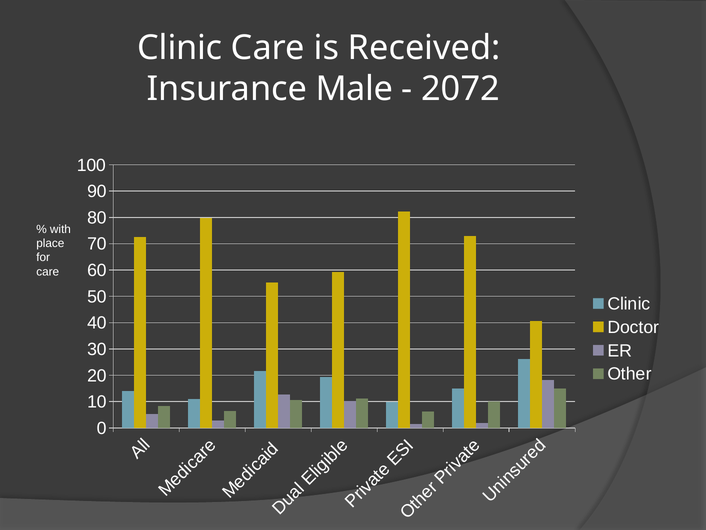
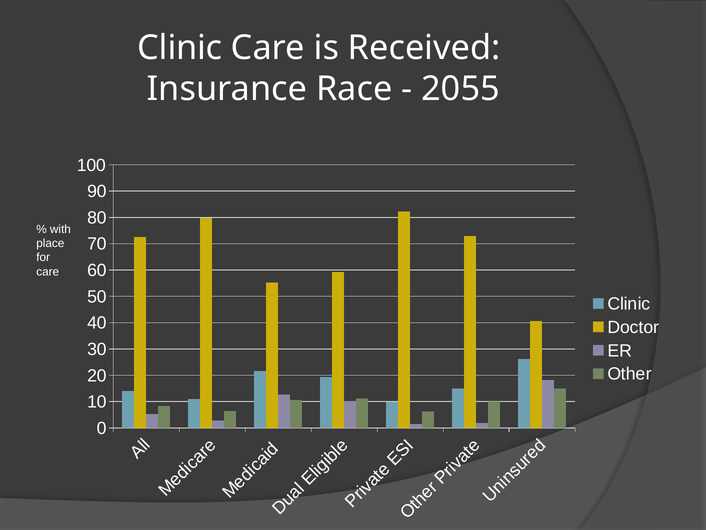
Male: Male -> Race (354, 89)
2072: 2072 -> 2055 (461, 89)
